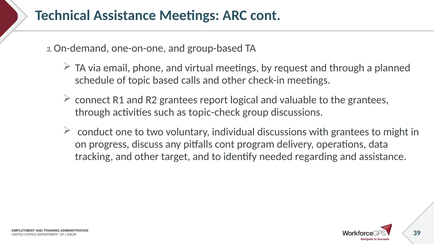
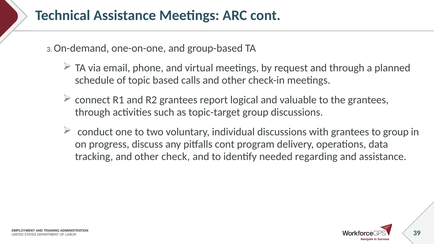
topic-check: topic-check -> topic-target (214, 112)
to might: might -> group (396, 132)
target: target -> check (176, 157)
